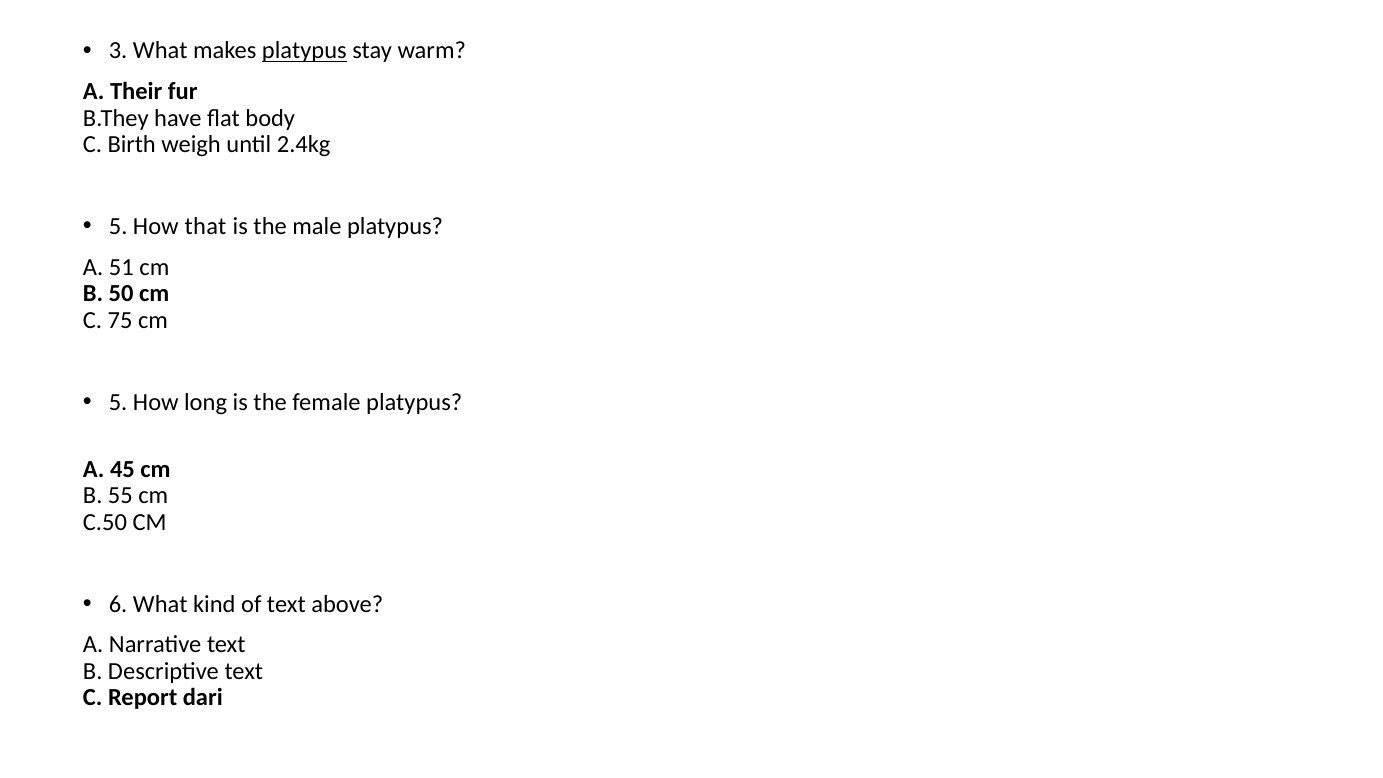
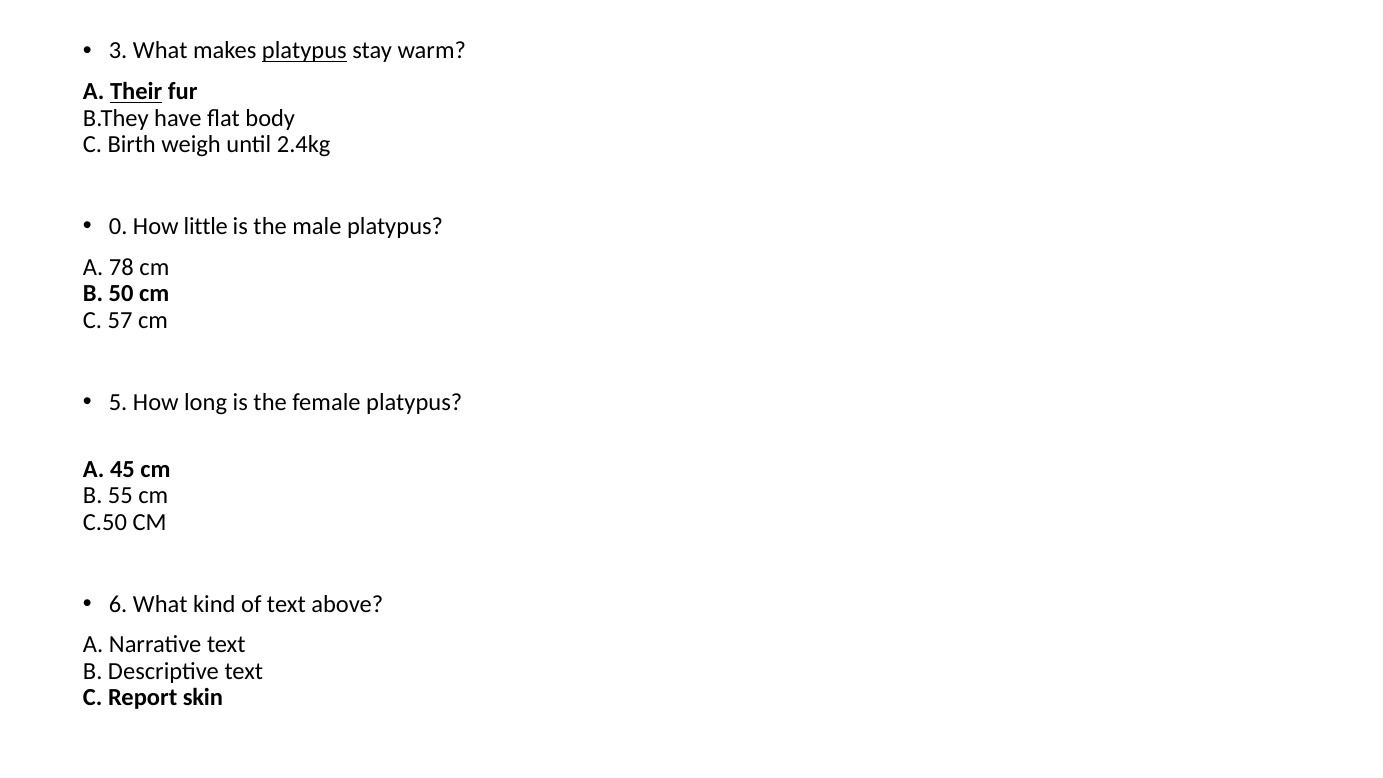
Their underline: none -> present (136, 92)
5: 5 -> 0 (118, 226)
that: that -> little (206, 226)
51: 51 -> 78 (121, 267)
75: 75 -> 57 (120, 320)
dari: dari -> skin (203, 698)
